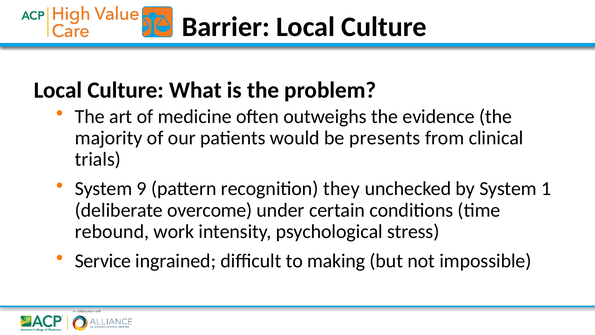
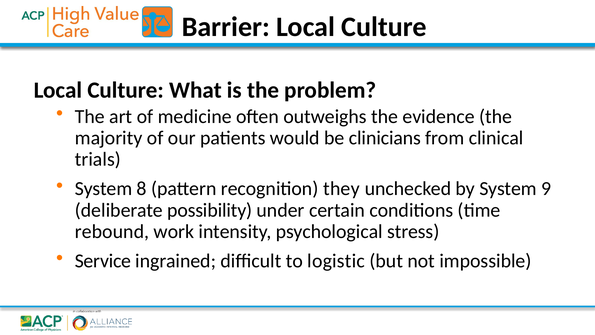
presents: presents -> clinicians (385, 138)
9: 9 -> 8 (142, 189)
1: 1 -> 9 (546, 189)
overcome: overcome -> possibility (210, 210)
making: making -> logistic (336, 261)
